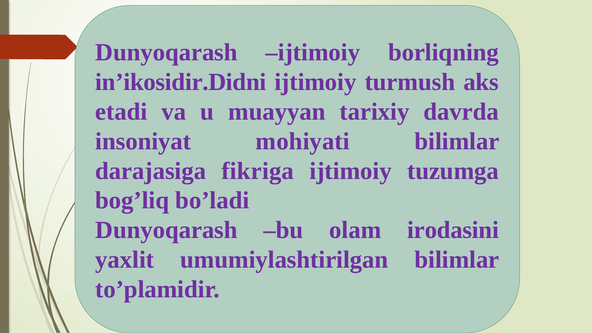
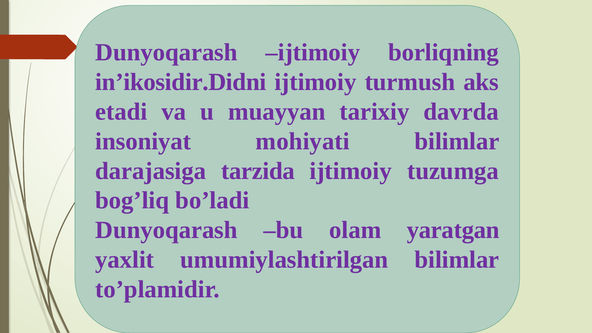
fikriga: fikriga -> tarzida (258, 171)
irodasini: irodasini -> yaratgan (453, 230)
